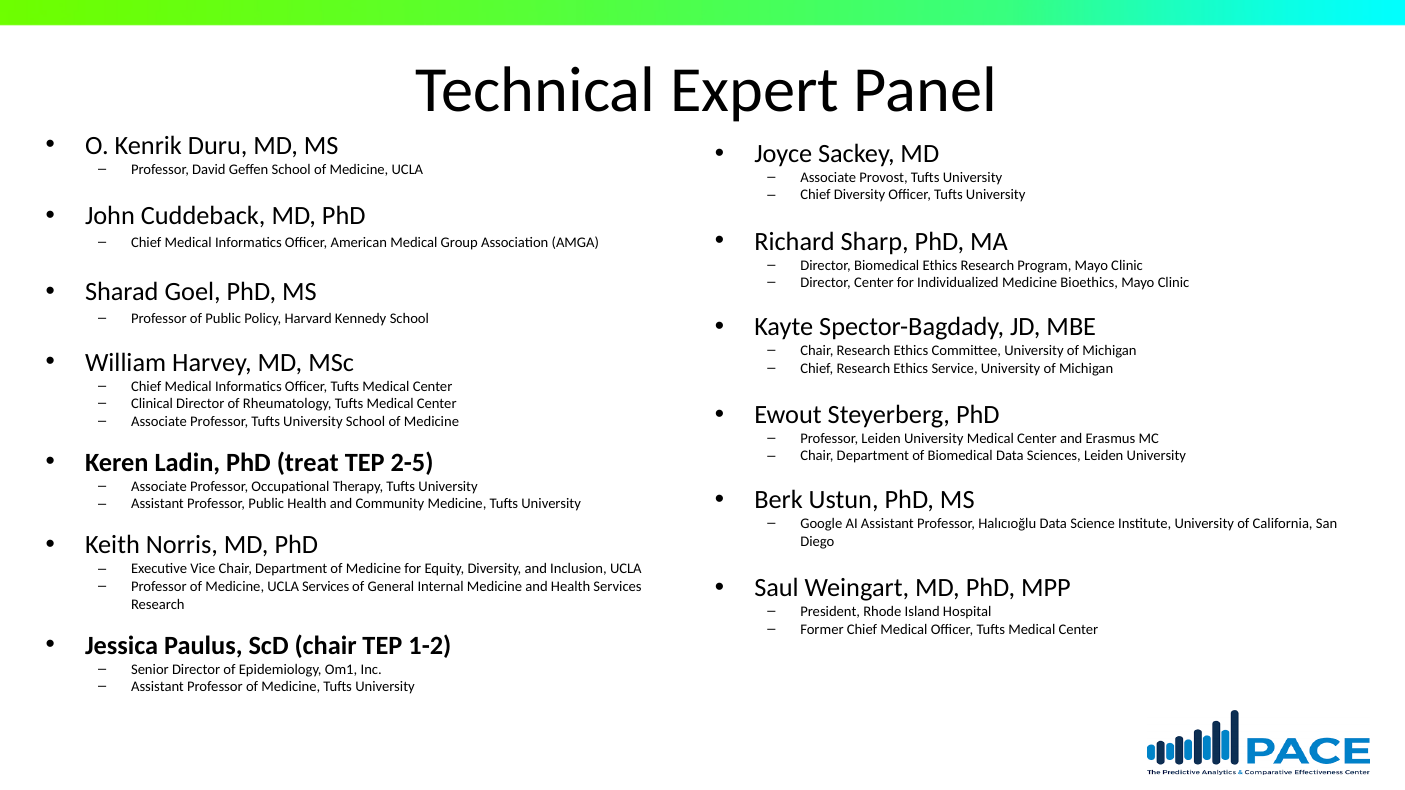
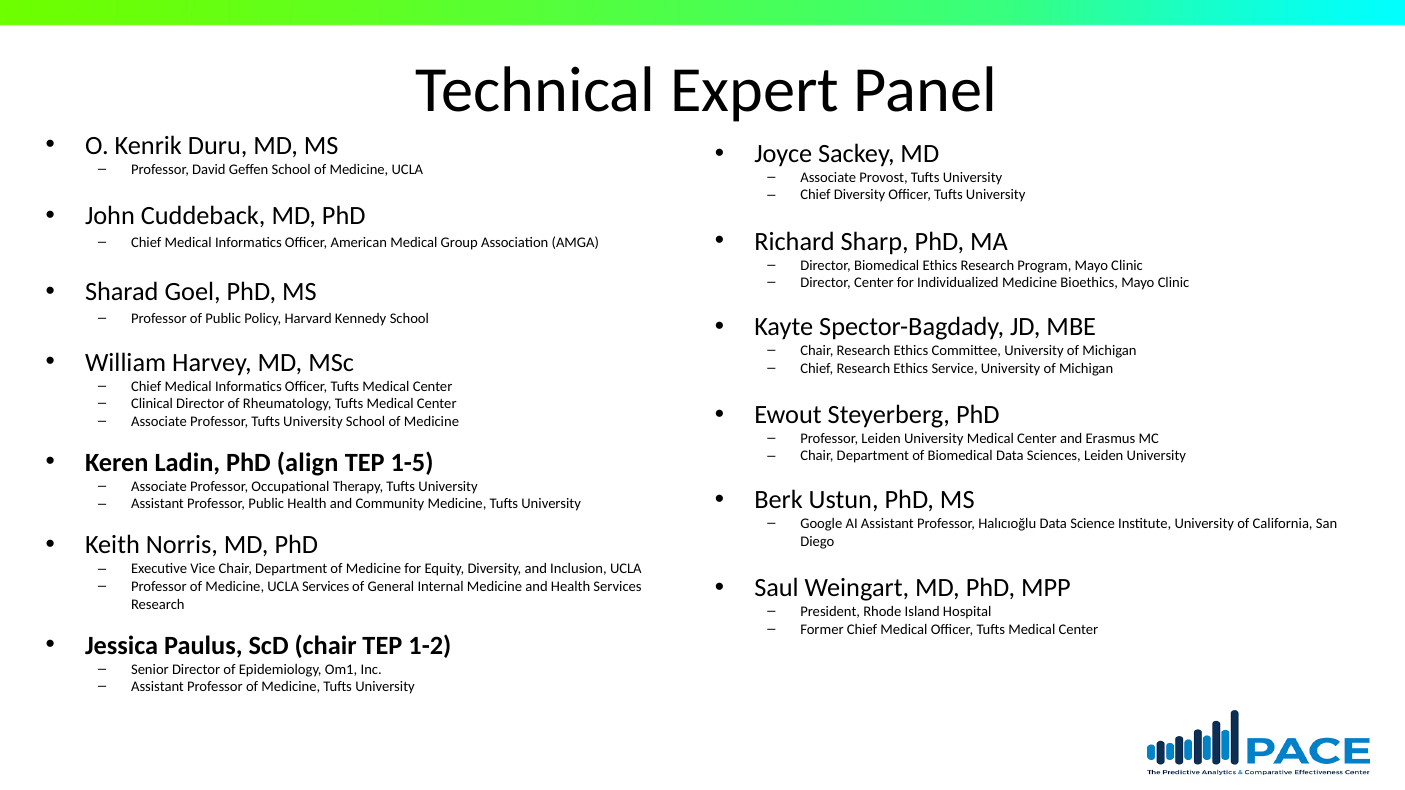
treat: treat -> align (308, 463)
2-5: 2-5 -> 1-5 (412, 463)
